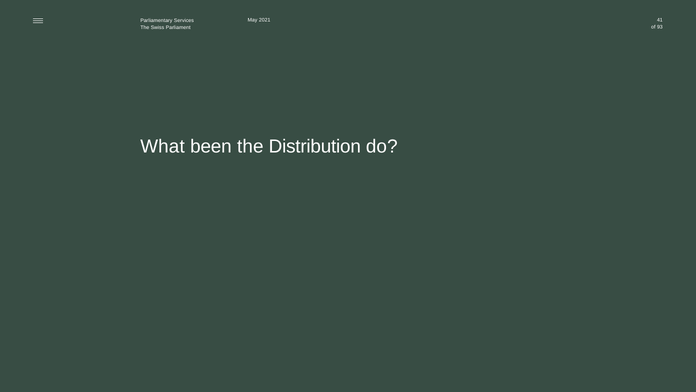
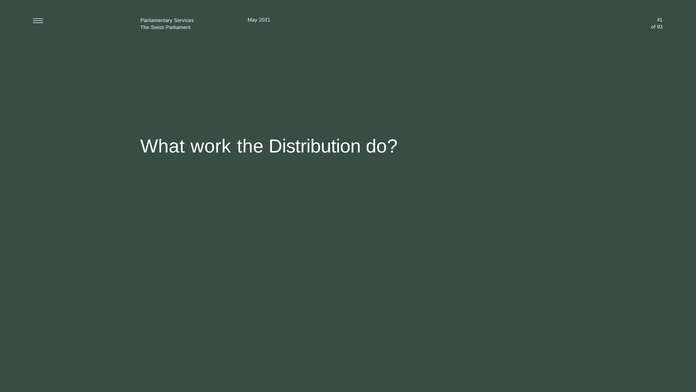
been: been -> work (211, 146)
